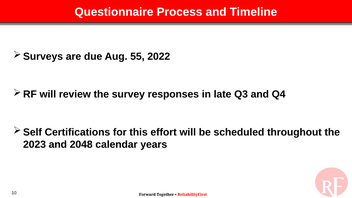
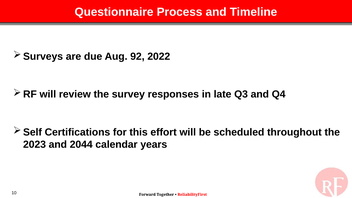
55: 55 -> 92 (137, 56)
2048: 2048 -> 2044 (81, 144)
